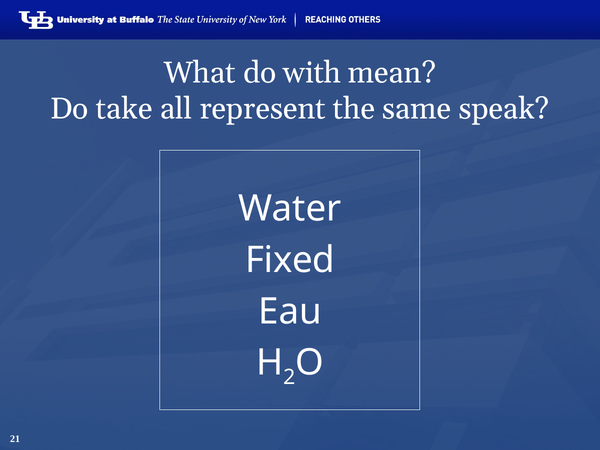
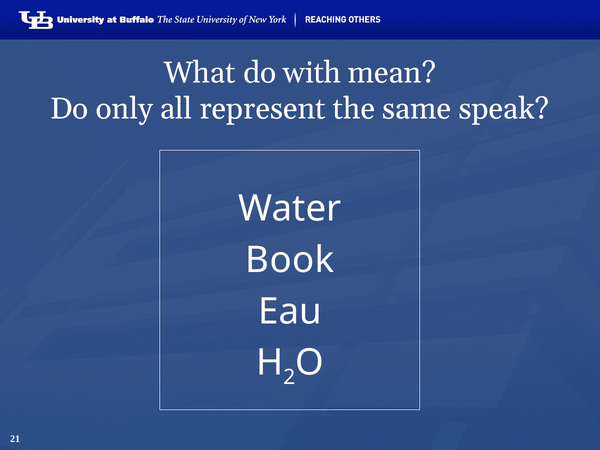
take: take -> only (124, 109)
Fixed: Fixed -> Book (290, 260)
